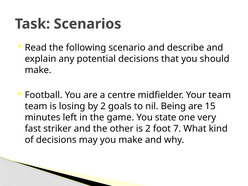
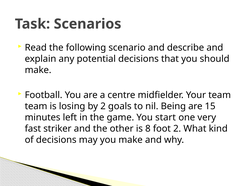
state: state -> start (166, 117)
is 2: 2 -> 8 (148, 129)
foot 7: 7 -> 2 (177, 129)
